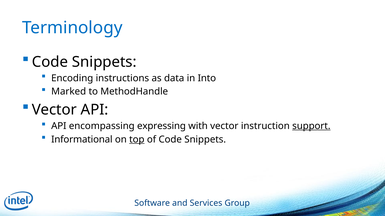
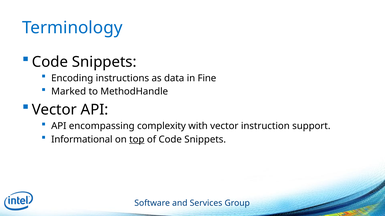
Into: Into -> Fine (207, 78)
expressing: expressing -> complexity (161, 126)
support underline: present -> none (311, 126)
